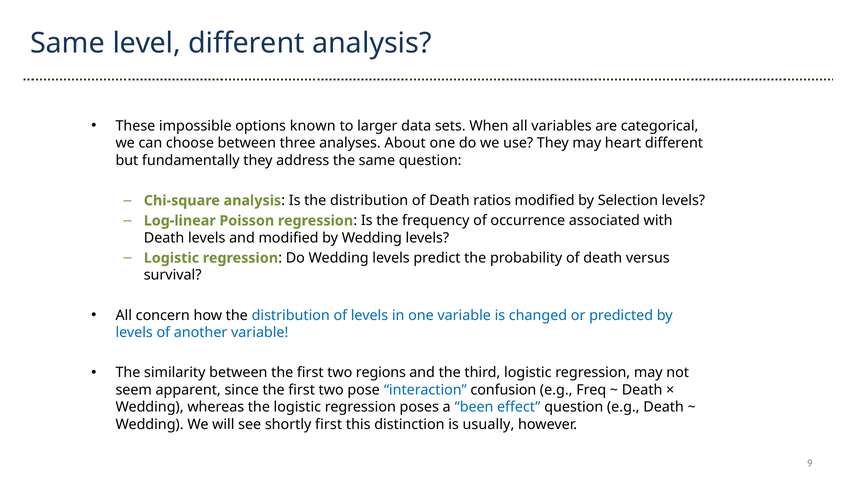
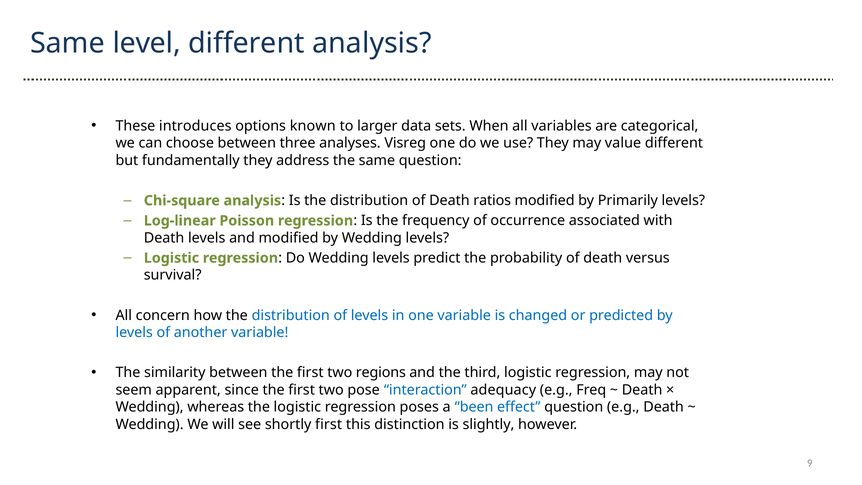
impossible: impossible -> introduces (195, 126)
About: About -> Visreg (405, 143)
heart: heart -> value (623, 143)
Selection: Selection -> Primarily (628, 201)
confusion: confusion -> adequacy (503, 390)
usually: usually -> slightly (488, 424)
